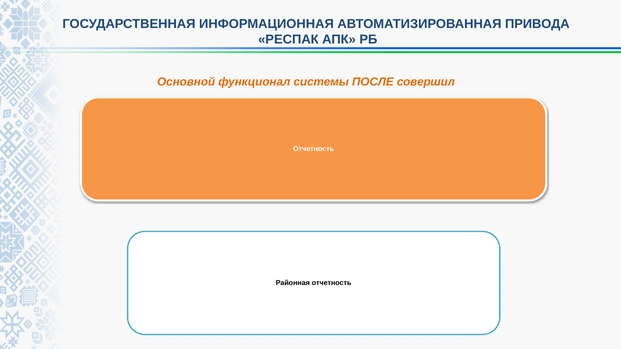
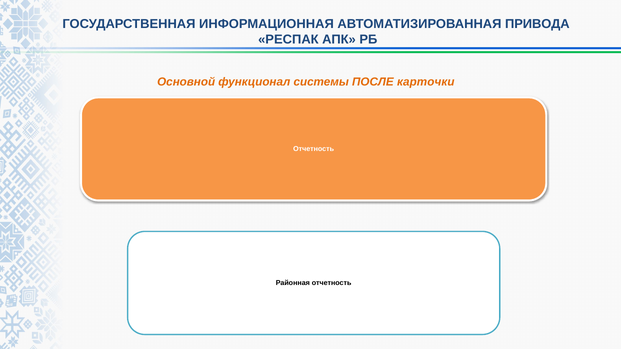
совершил: совершил -> карточки (426, 82)
